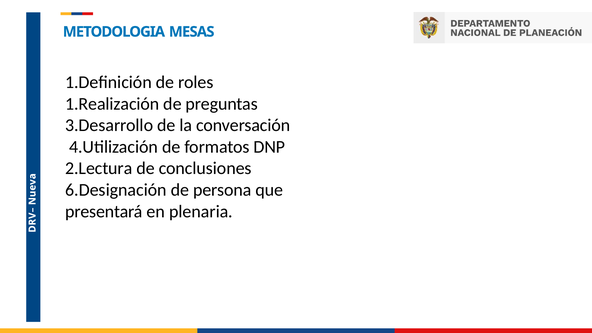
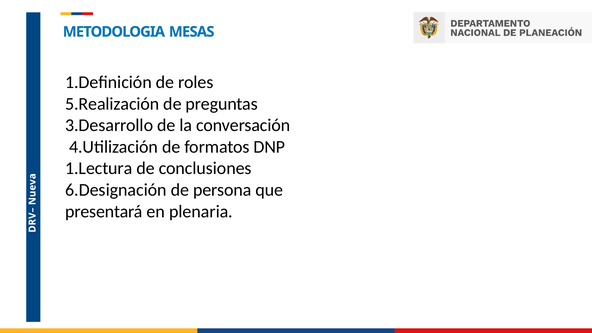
1.Realización: 1.Realización -> 5.Realización (112, 104)
2.Lectura: 2.Lectura -> 1.Lectura (99, 168)
